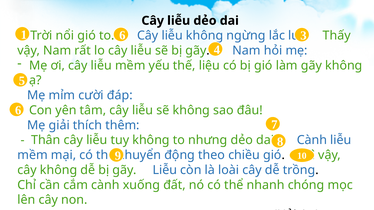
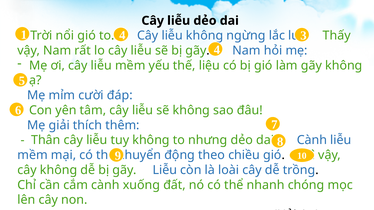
1 6: 6 -> 4 (122, 35)
